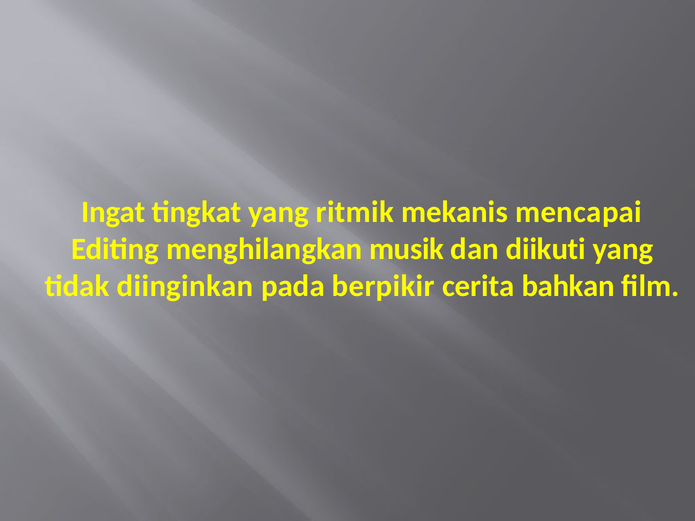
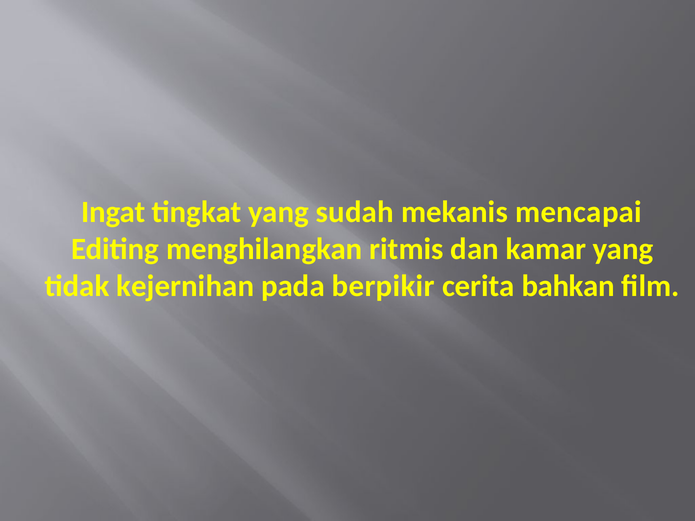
ritmik: ritmik -> sudah (355, 212)
musik: musik -> ritmis (406, 249)
diikuti: diikuti -> kamar (546, 249)
diinginkan: diinginkan -> kejernihan (185, 286)
